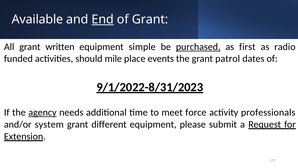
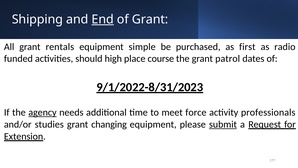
Available: Available -> Shipping (37, 19)
written: written -> rentals (60, 47)
purchased underline: present -> none (198, 47)
mile: mile -> high (113, 59)
events: events -> course (161, 59)
system: system -> studies (49, 124)
different: different -> changing (109, 124)
submit underline: none -> present (223, 124)
